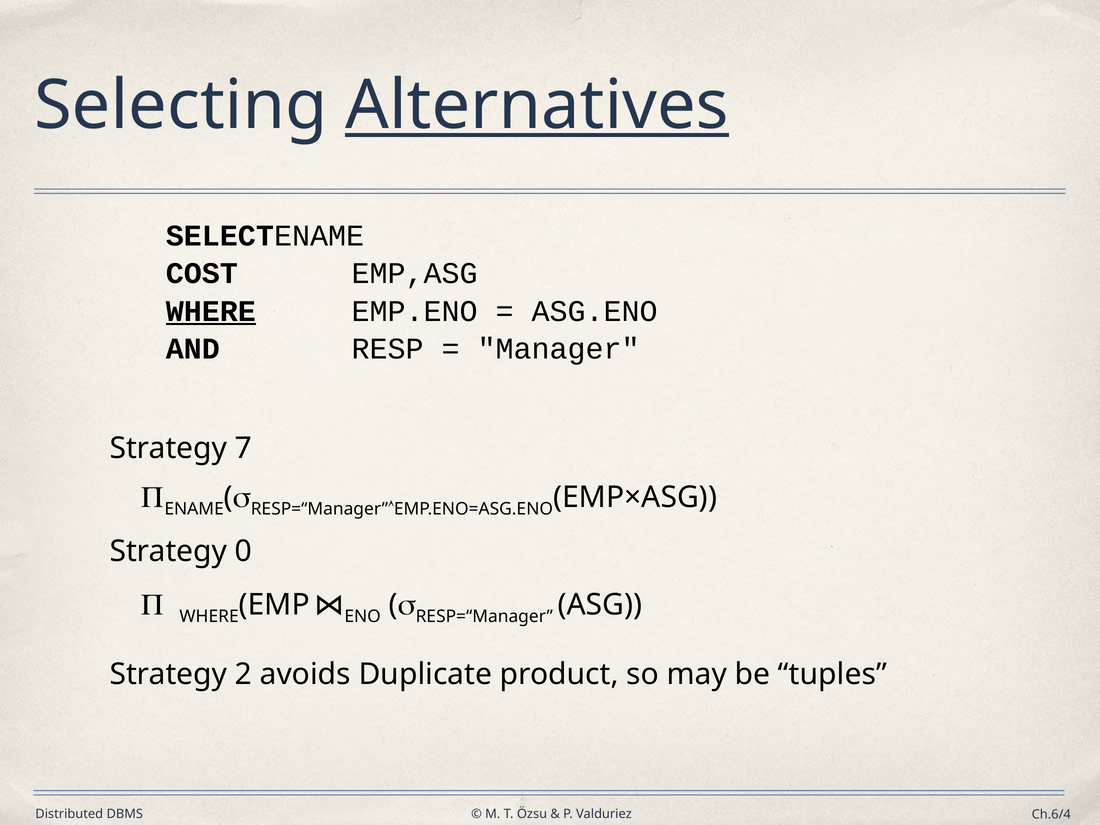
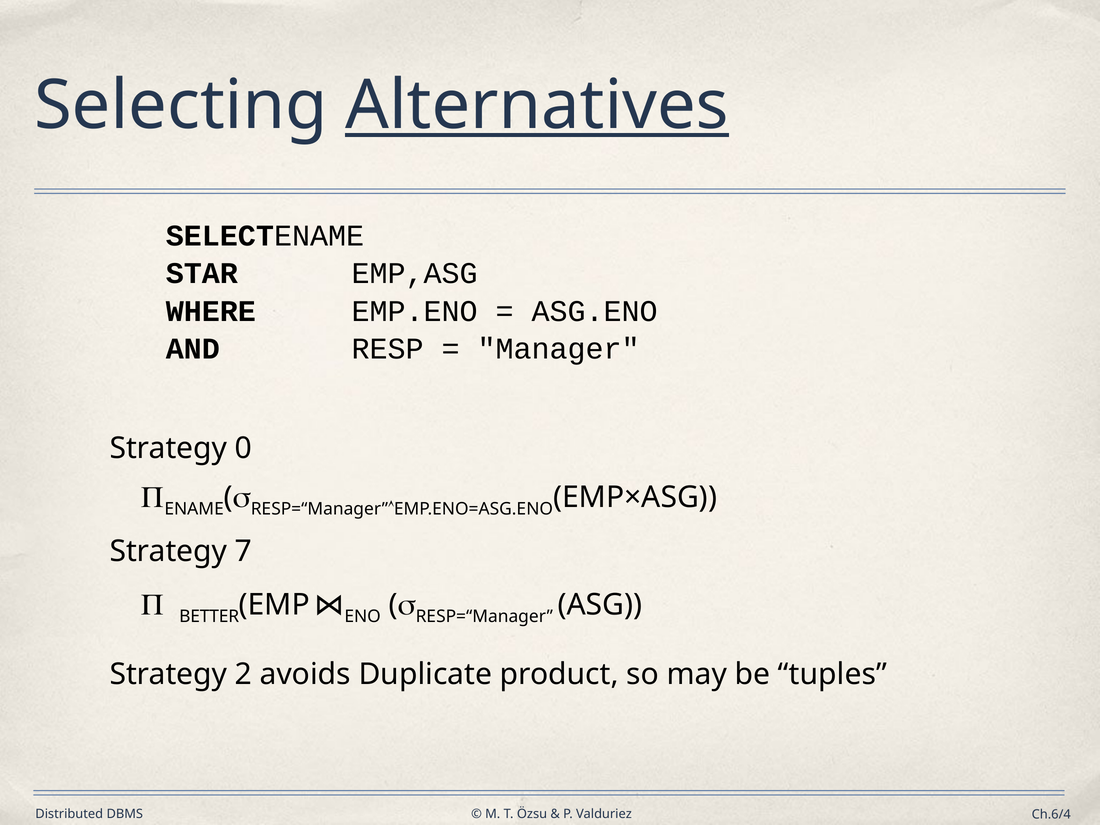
COST: COST -> STAR (202, 274)
WHERE underline: present -> none (211, 311)
7: 7 -> 0 (244, 448)
0: 0 -> 7 (244, 551)
WHERE: WHERE -> BETTER (209, 617)
